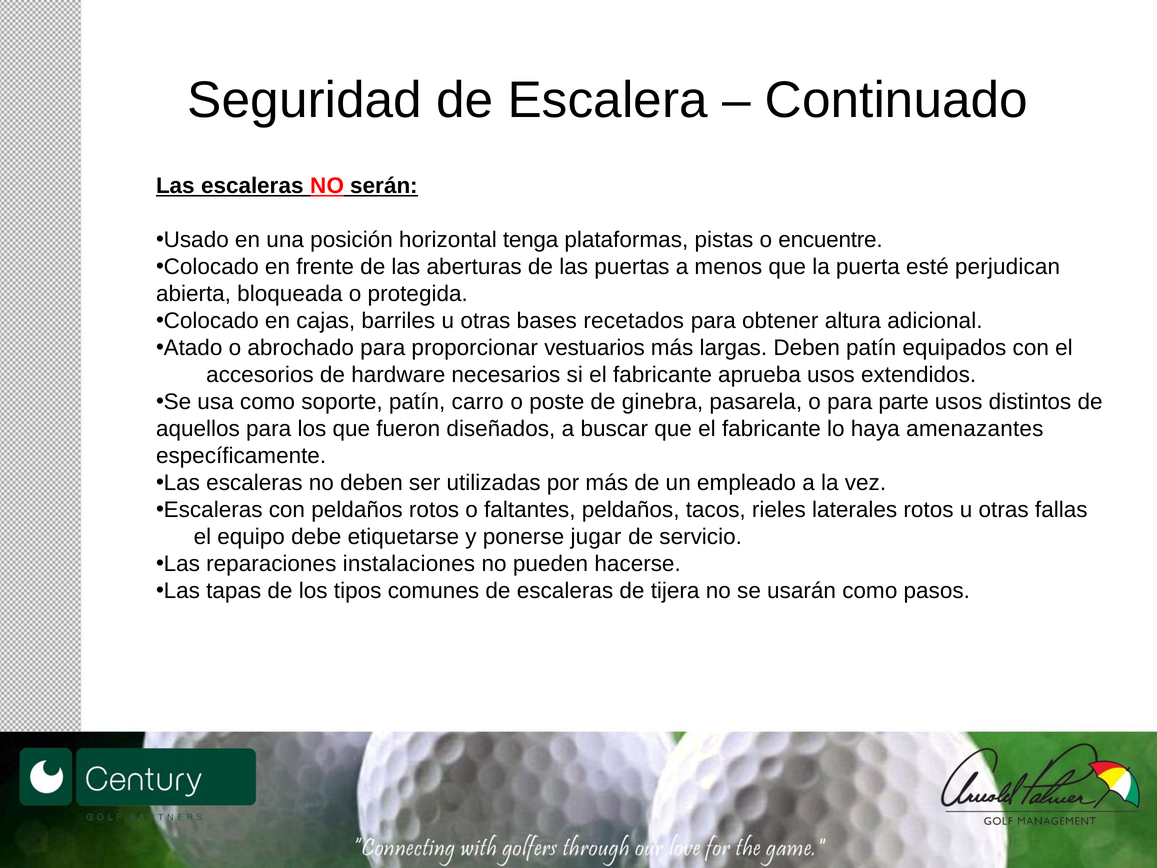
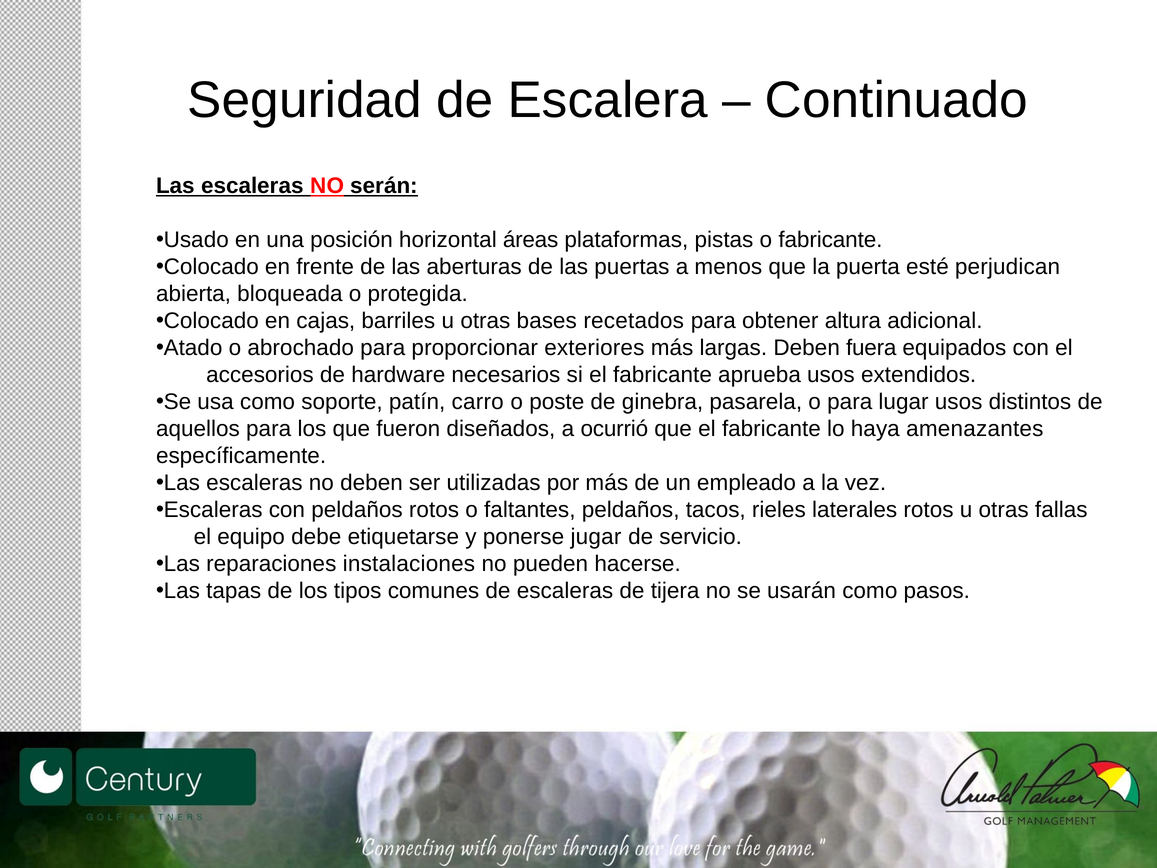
tenga: tenga -> áreas (531, 240)
o encuentre: encuentre -> fabricante (830, 240)
vestuarios: vestuarios -> exteriores (594, 348)
Deben patín: patín -> fuera (871, 348)
parte: parte -> lugar (904, 402)
buscar: buscar -> ocurrió (614, 429)
